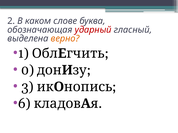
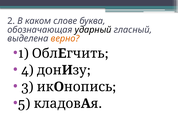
ударный colour: red -> black (93, 30)
0: 0 -> 4 (27, 70)
6: 6 -> 5 (24, 104)
